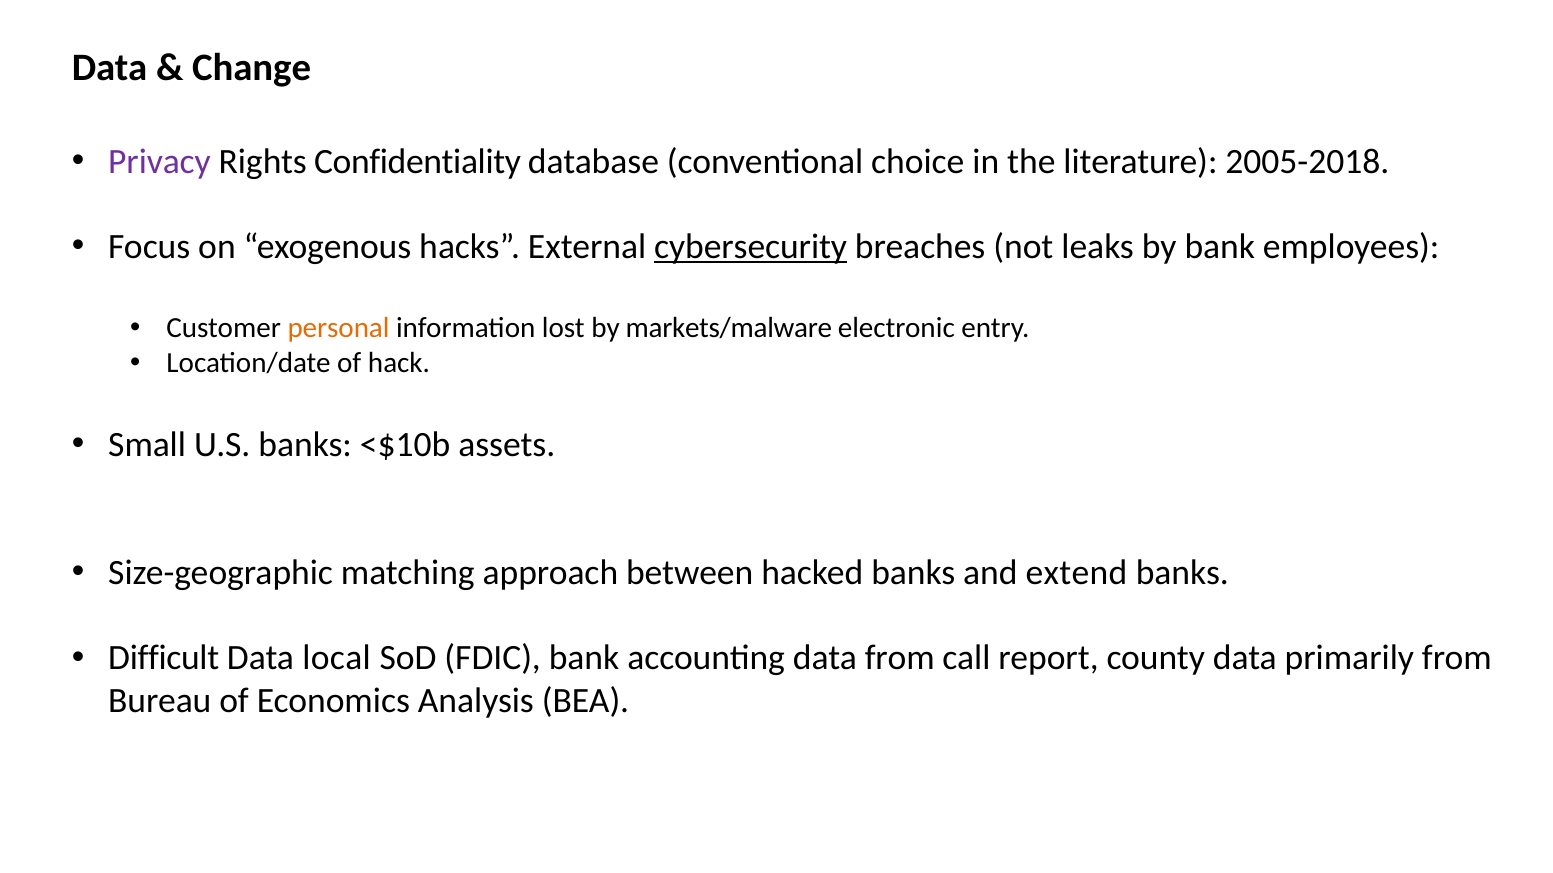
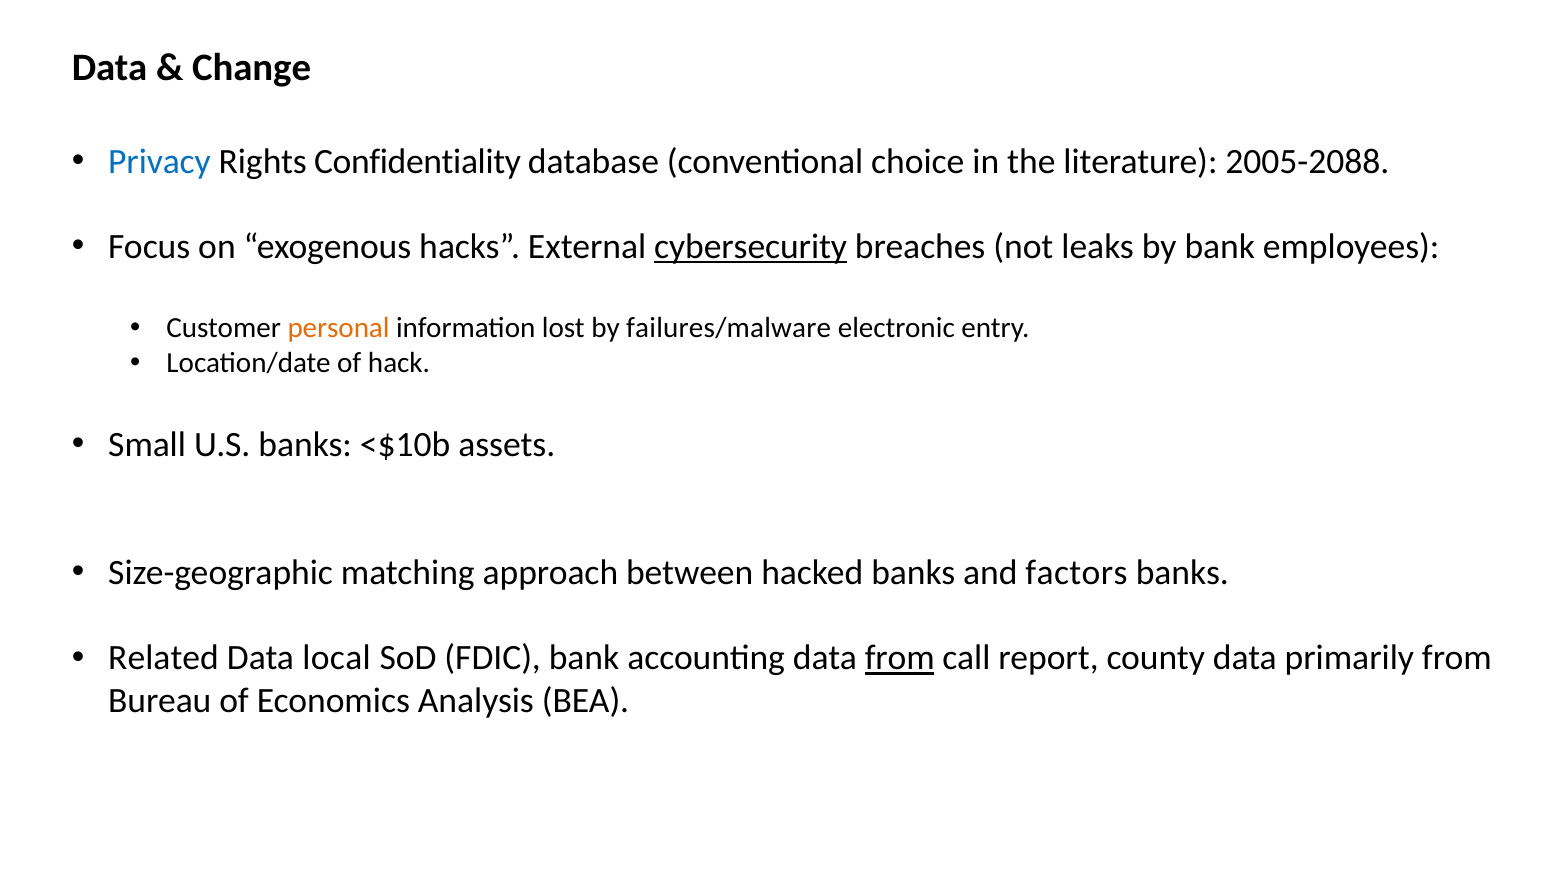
Privacy colour: purple -> blue (159, 162)
2005-2018: 2005-2018 -> 2005-2088 (1307, 162)
markets/malware: markets/malware -> failures/malware (729, 328)
extend: extend -> factors (1076, 573)
Difficult: Difficult -> Related (164, 659)
from underline: none -> present (900, 659)
